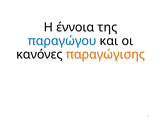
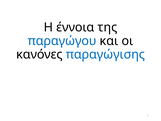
παραγώγισης colour: orange -> blue (105, 54)
